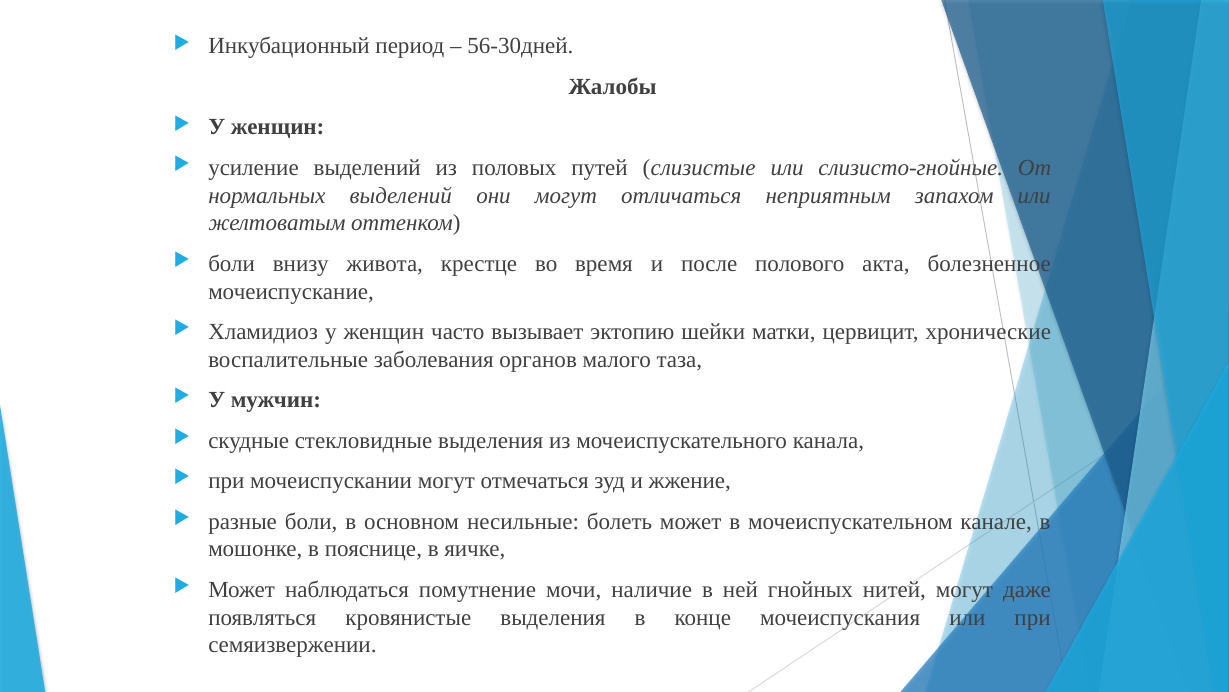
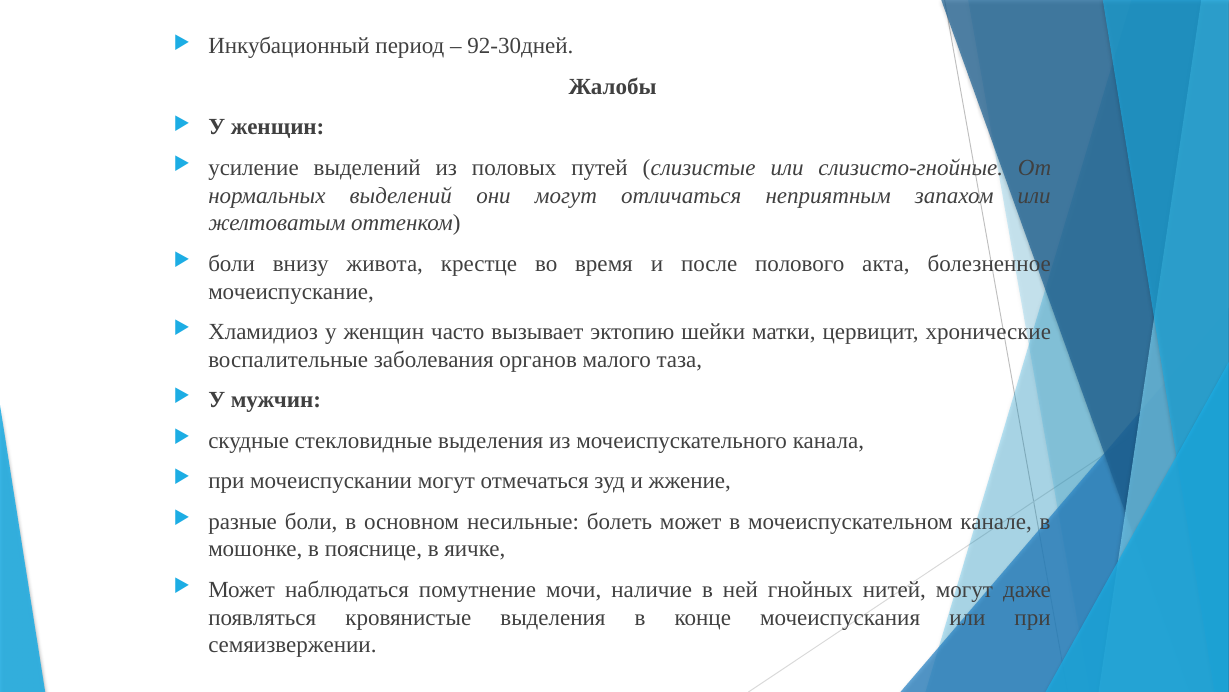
56-30дней: 56-30дней -> 92-30дней (520, 46)
